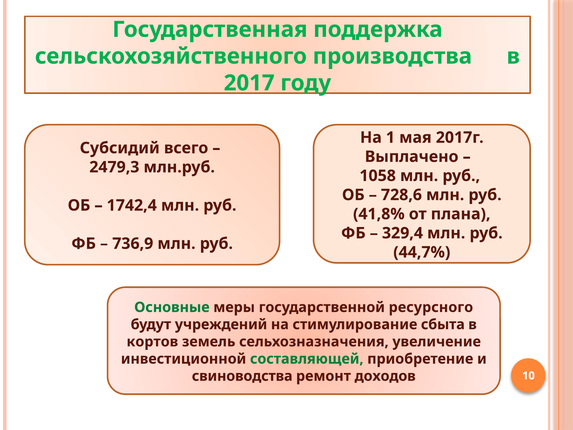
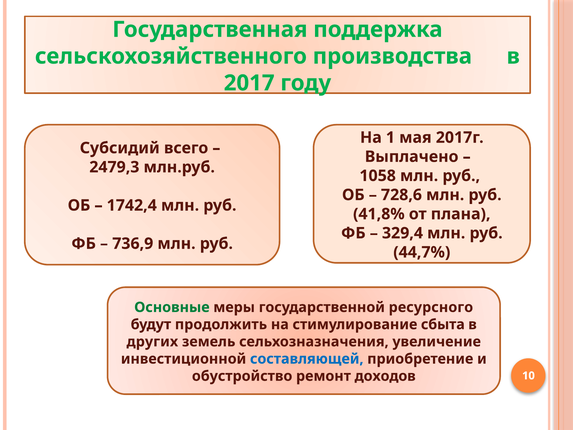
учреждений: учреждений -> продолжить (221, 324)
кортов: кортов -> других (152, 341)
составляющей colour: green -> blue (307, 359)
свиноводства: свиноводства -> обустройство (242, 376)
